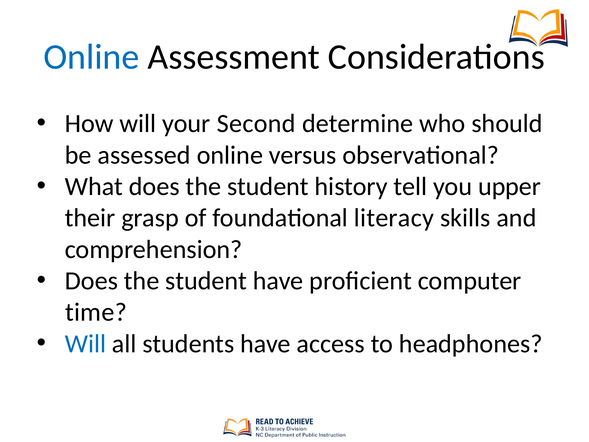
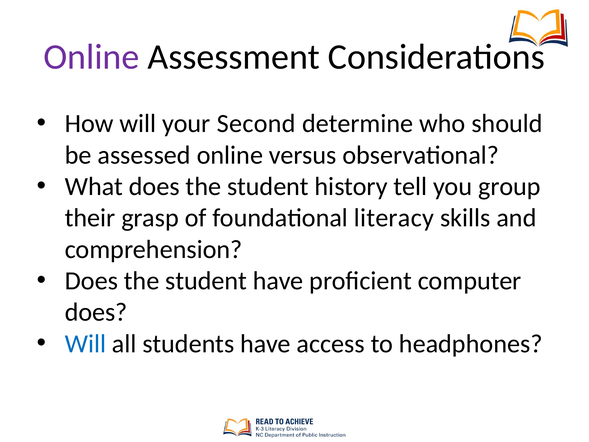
Online colour: blue -> purple (91, 57)
upper: upper -> group (509, 186)
time: time -> does (96, 312)
